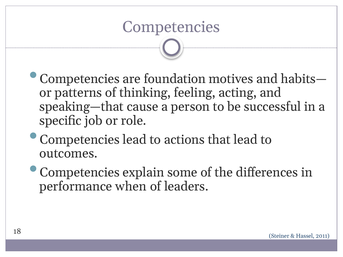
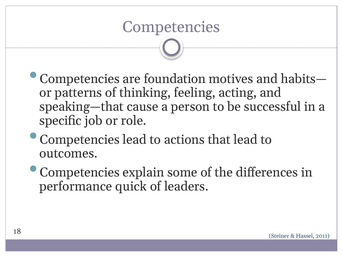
when: when -> quick (131, 187)
